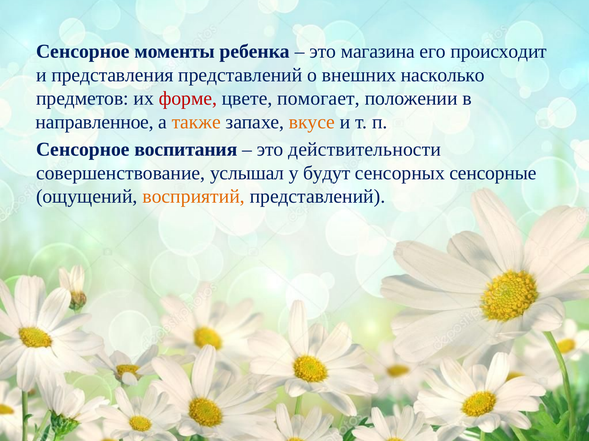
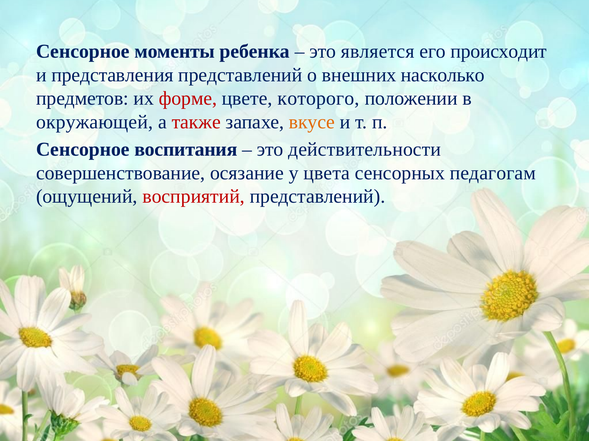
магазина: магазина -> является (378, 51)
помогает: помогает -> которого (319, 99)
направленное: направленное -> окружающей (94, 122)
также colour: orange -> red (196, 122)
услышал: услышал -> осязание (247, 173)
будут: будут -> цвета (327, 173)
сенсорные: сенсорные -> педагогам (493, 173)
восприятий colour: orange -> red (194, 197)
